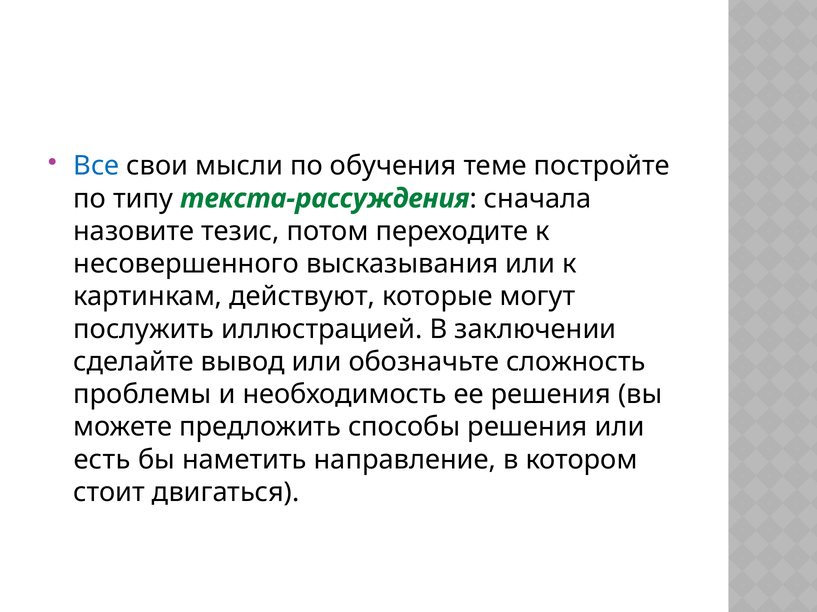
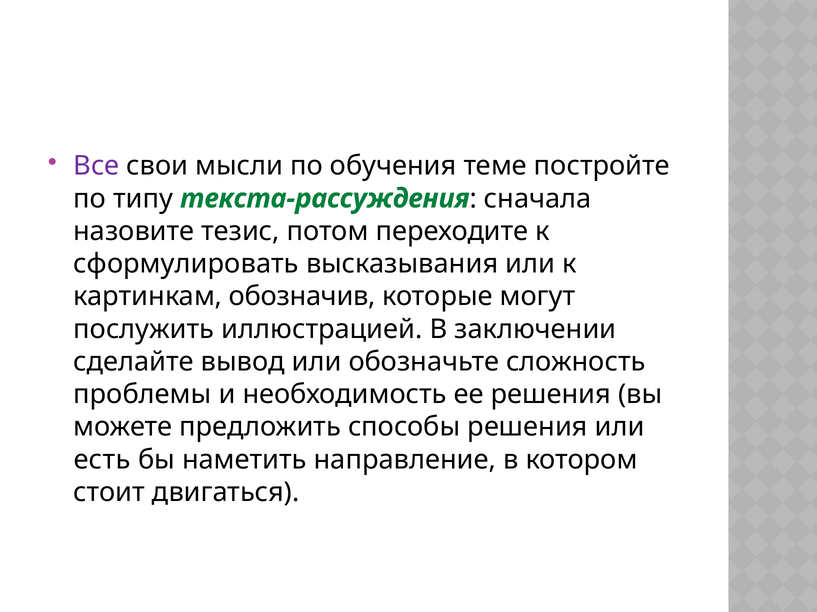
Все colour: blue -> purple (96, 166)
несовершенного: несовершенного -> сформулировать (186, 264)
действуют: действуют -> обозначив (302, 297)
